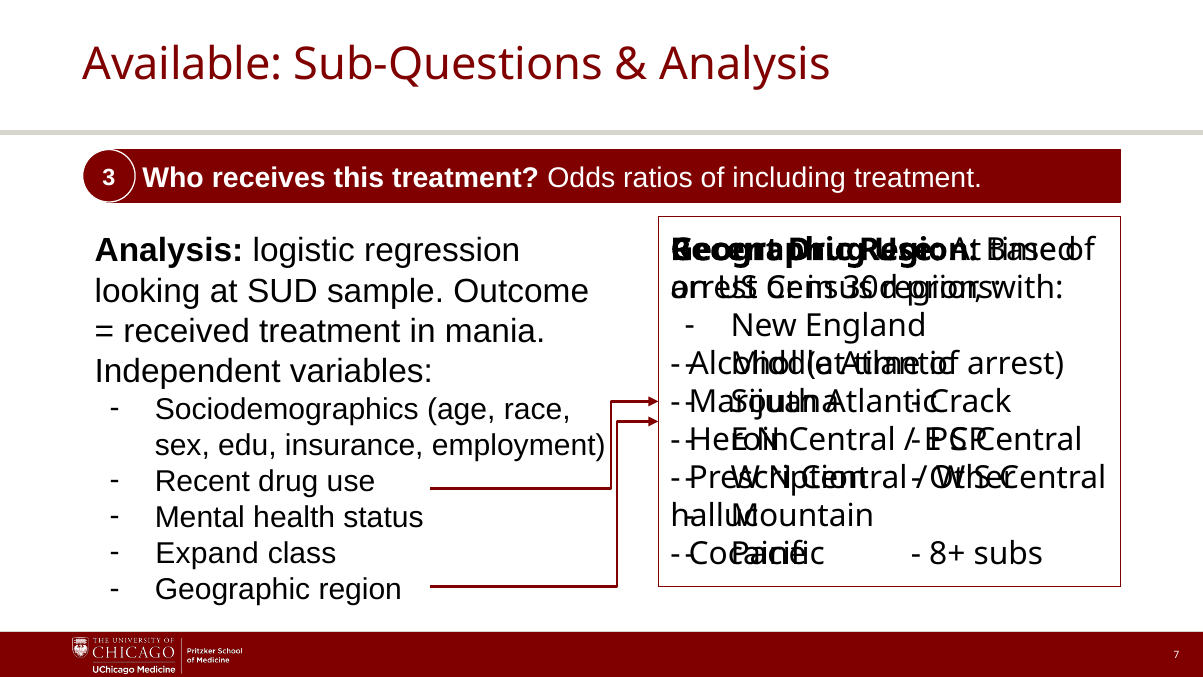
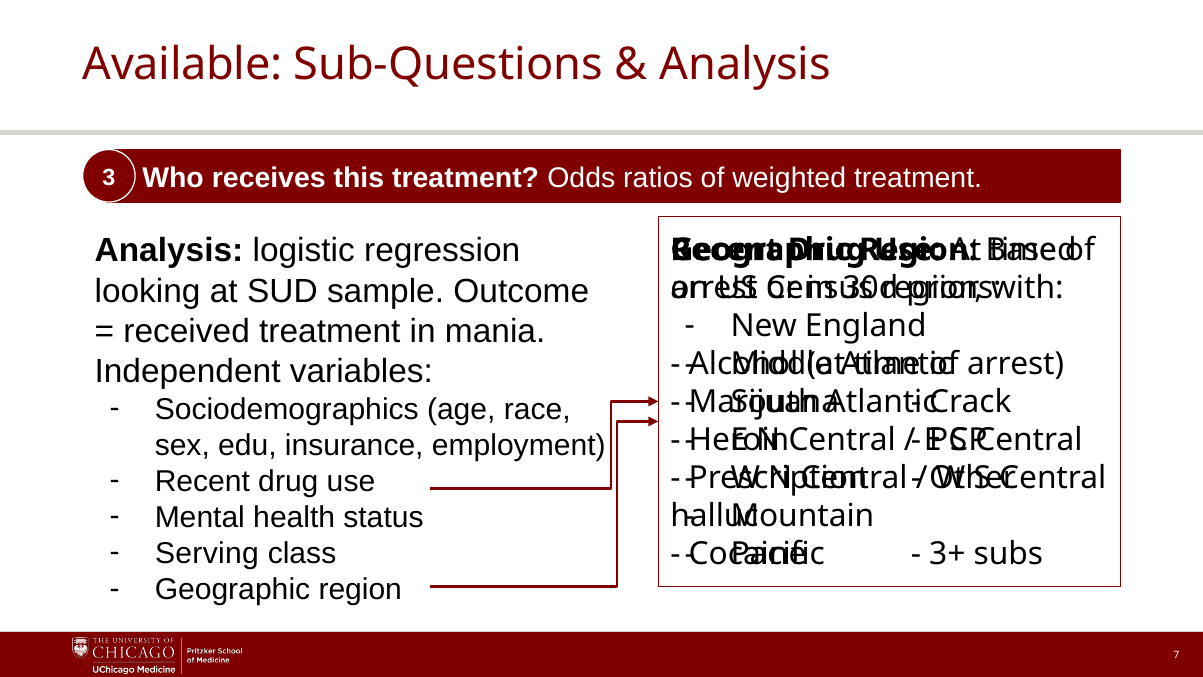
including: including -> weighted (789, 178)
Expand: Expand -> Serving (207, 553)
8+: 8+ -> 3+ (947, 554)
